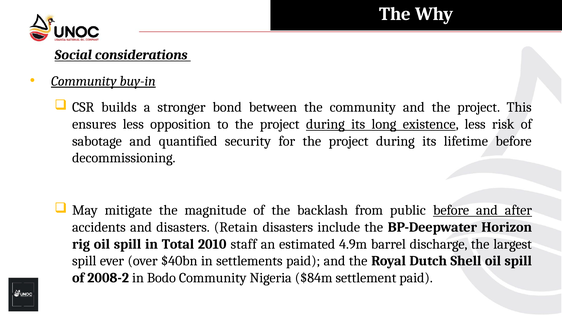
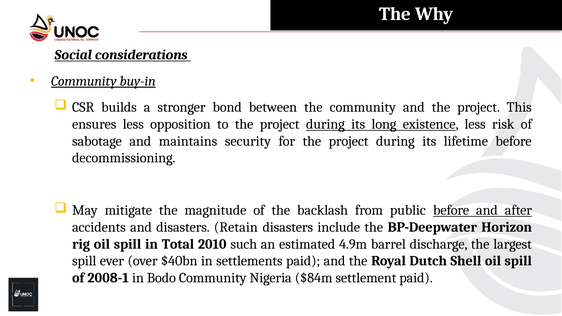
quantified: quantified -> maintains (188, 141)
staff: staff -> such (244, 244)
2008-2: 2008-2 -> 2008-1 (108, 278)
